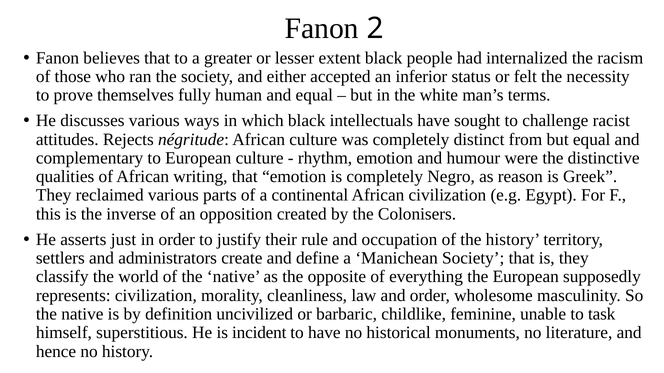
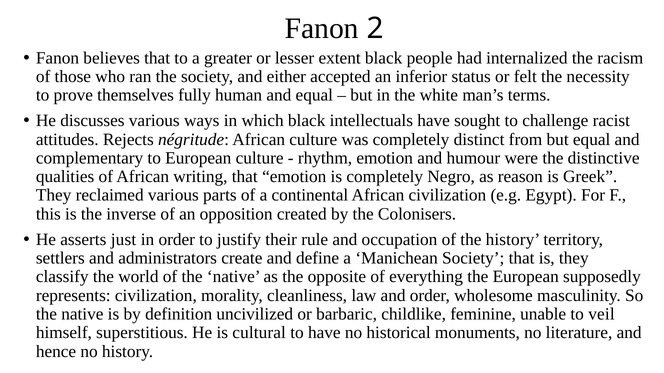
task: task -> veil (602, 314)
incident: incident -> cultural (259, 333)
